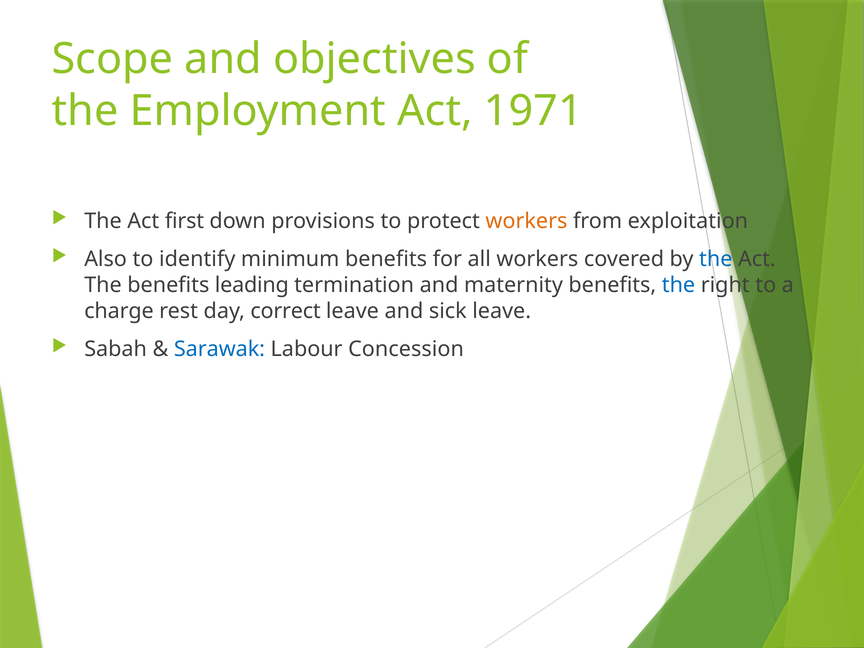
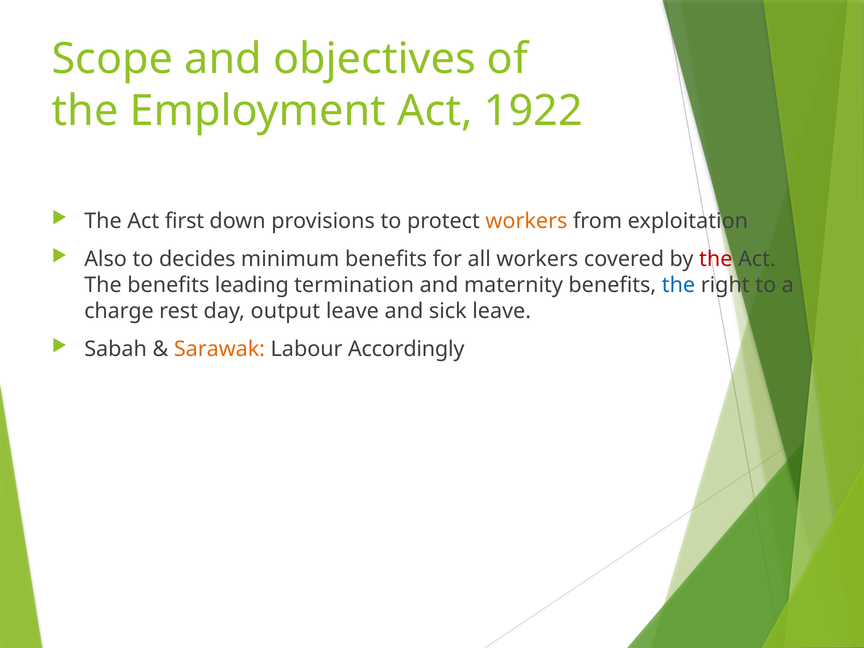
1971: 1971 -> 1922 (533, 111)
identify: identify -> decides (197, 259)
the colour: blue -> red (716, 259)
correct: correct -> output (285, 311)
Sarawak colour: blue -> orange (219, 349)
Concession: Concession -> Accordingly (406, 349)
